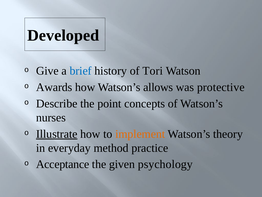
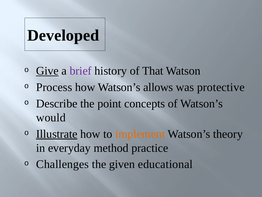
Give underline: none -> present (47, 71)
brief colour: blue -> purple (81, 71)
Tori: Tori -> That (153, 71)
Awards: Awards -> Process (54, 87)
nurses: nurses -> would (51, 117)
Acceptance: Acceptance -> Challenges (63, 164)
psychology: psychology -> educational (165, 164)
